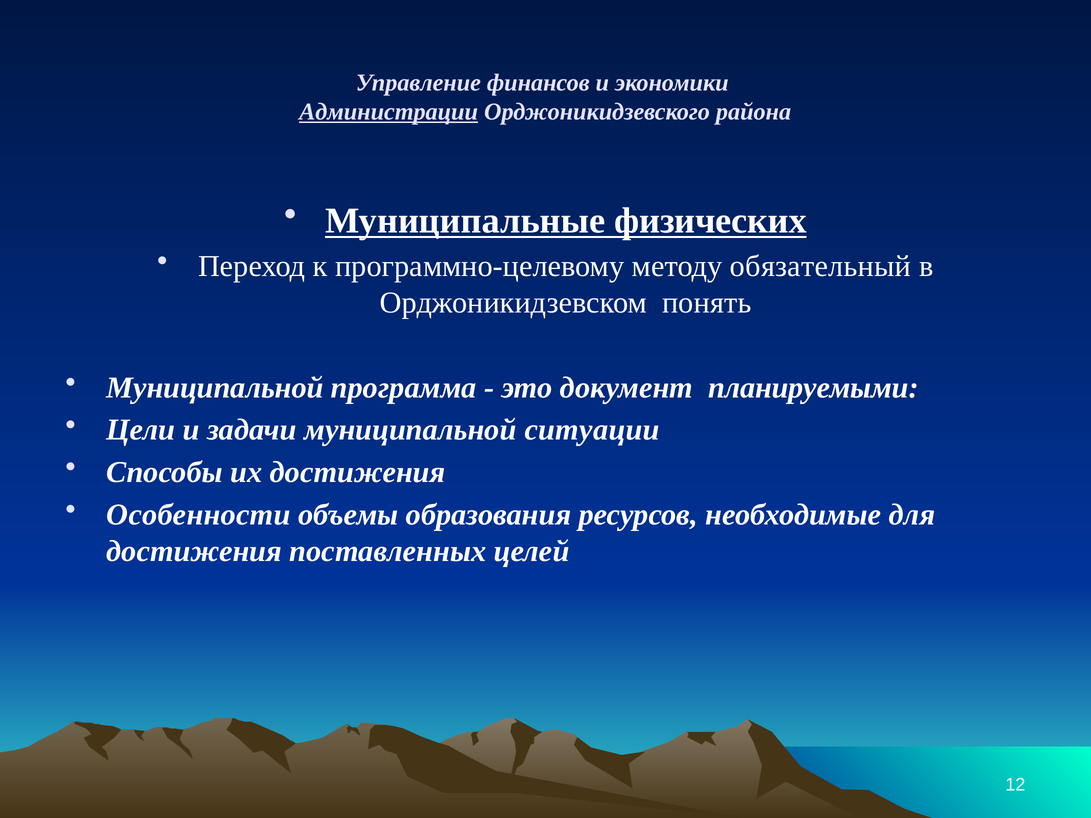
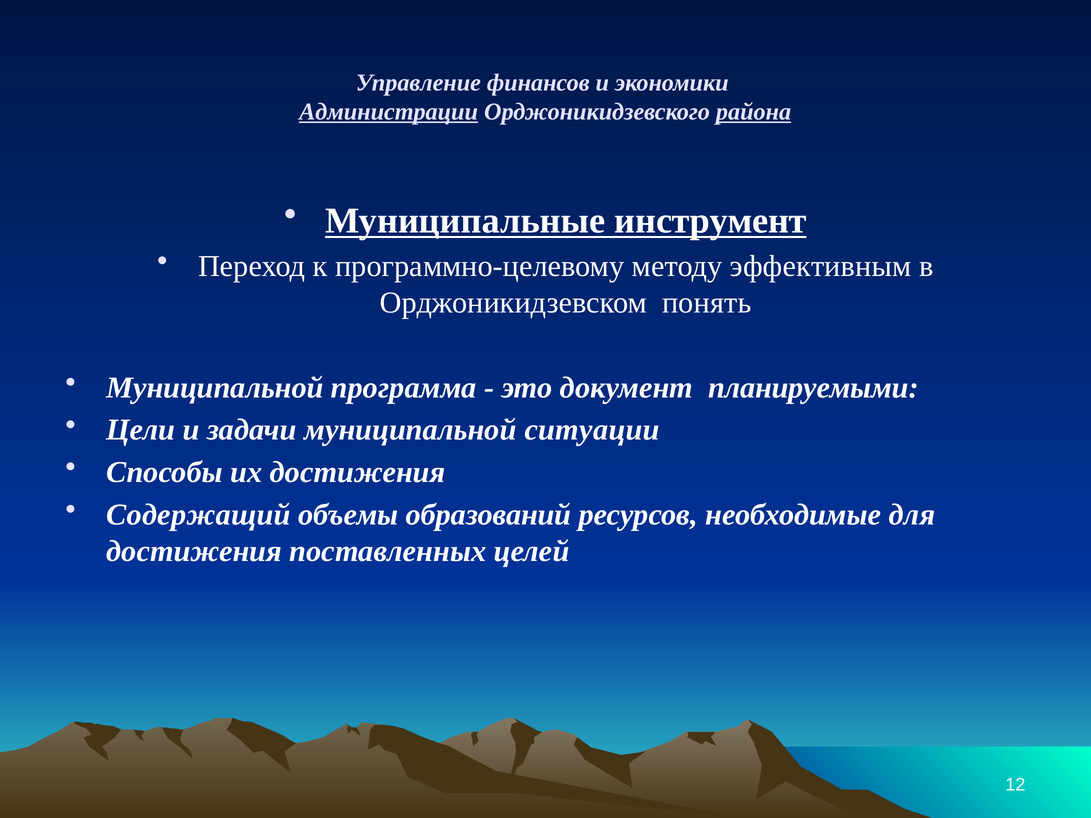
района underline: none -> present (754, 112)
физических: физических -> инструмент (711, 221)
обязательный: обязательный -> эффективным (821, 266)
Особенности: Особенности -> Содержащий (198, 515)
образования: образования -> образований (489, 515)
